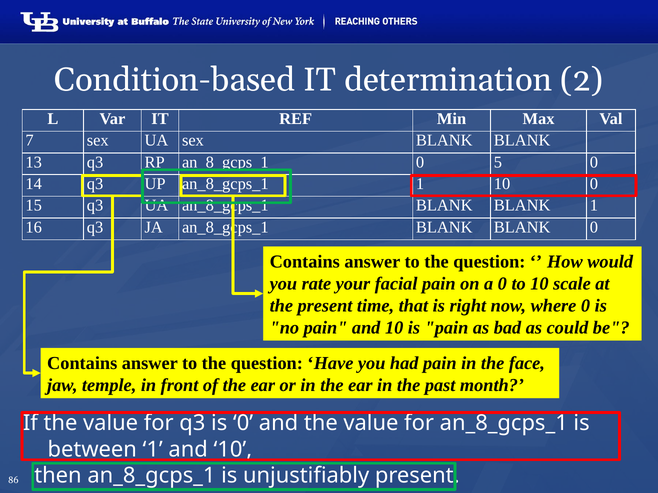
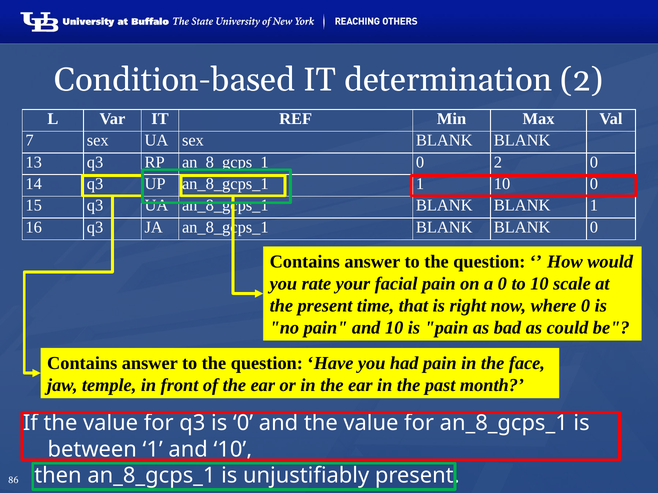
0 5: 5 -> 2 (498, 162)
